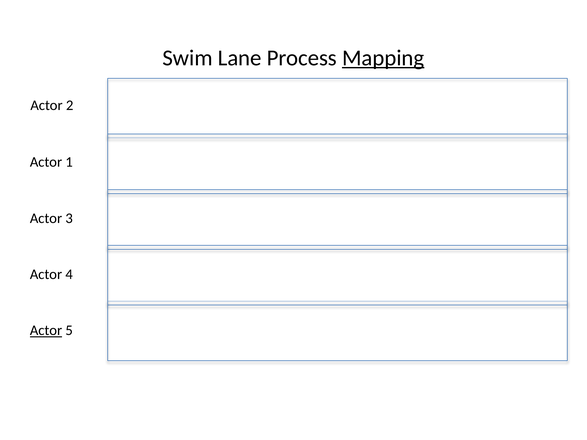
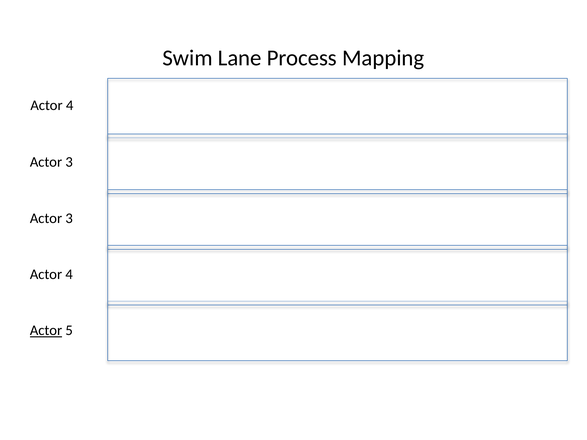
Mapping underline: present -> none (383, 58)
2: 2 -> 4 (70, 105)
1: 1 -> 3 (69, 162)
